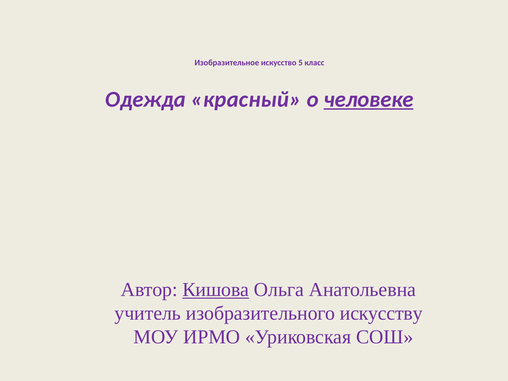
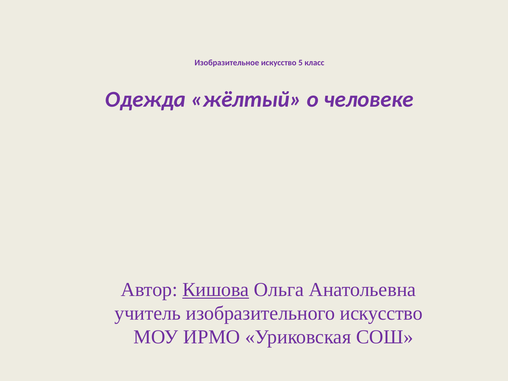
красный: красный -> жёлтый (246, 99)
человеке underline: present -> none (369, 99)
изобразительного искусству: искусству -> искусство (381, 313)
